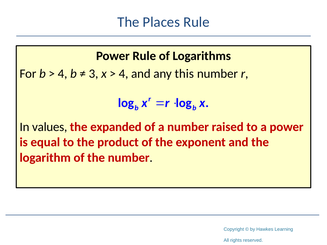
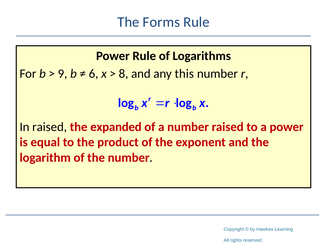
Places: Places -> Forms (161, 22)
4: 4 -> 9 (63, 74)
3: 3 -> 6 (94, 74)
4: 4 -> 8 (124, 74)
In values: values -> raised (50, 127)
